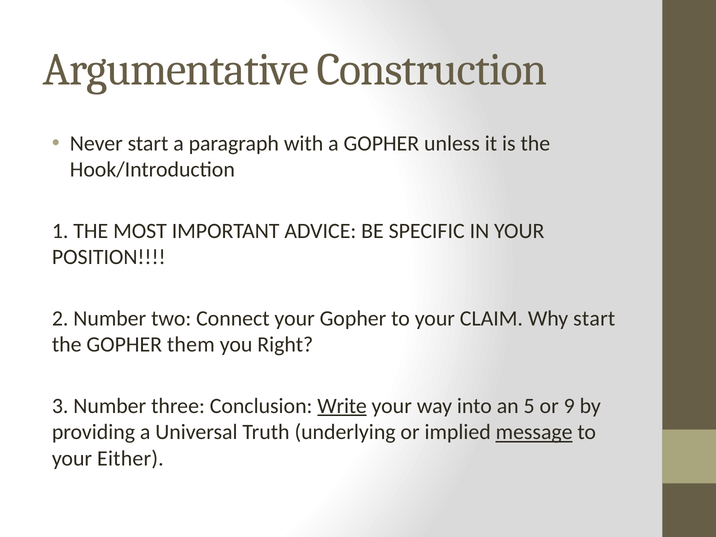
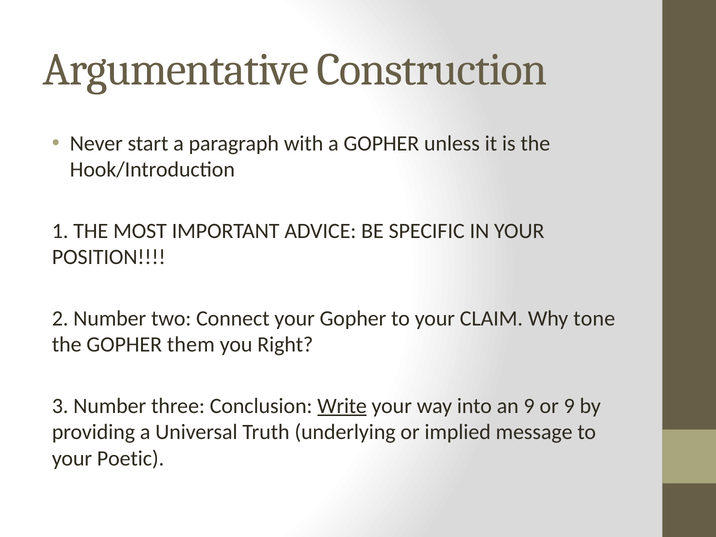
Why start: start -> tone (594, 318)
an 5: 5 -> 9 (529, 406)
message underline: present -> none (534, 432)
Either: Either -> Poetic (131, 458)
